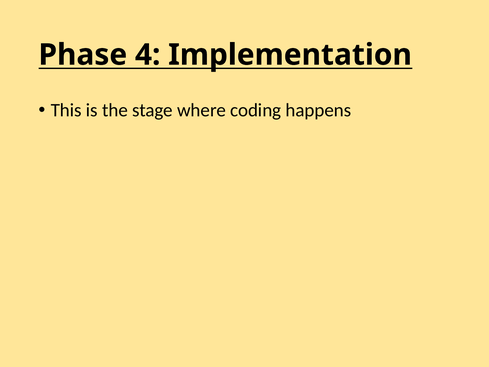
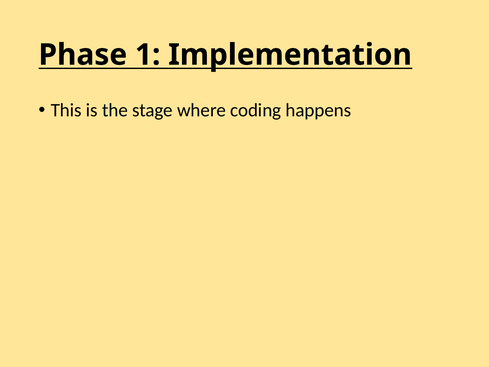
4: 4 -> 1 (148, 55)
